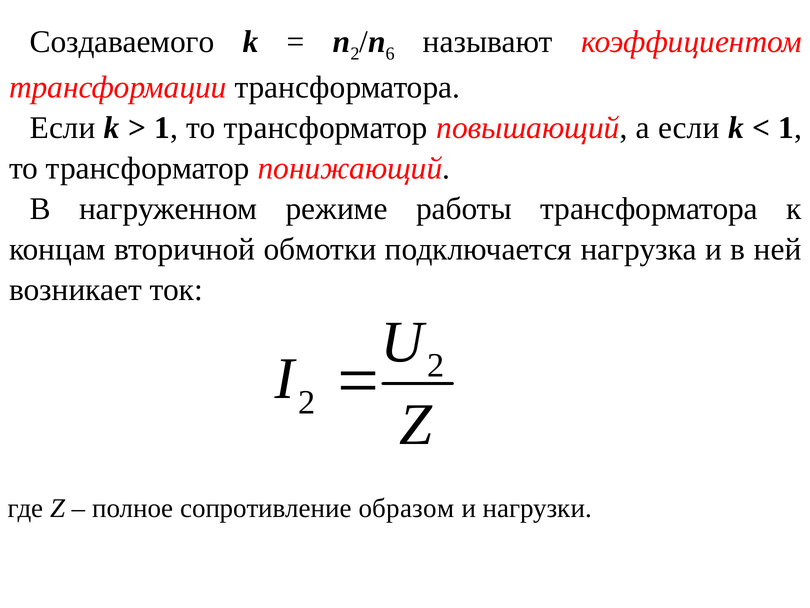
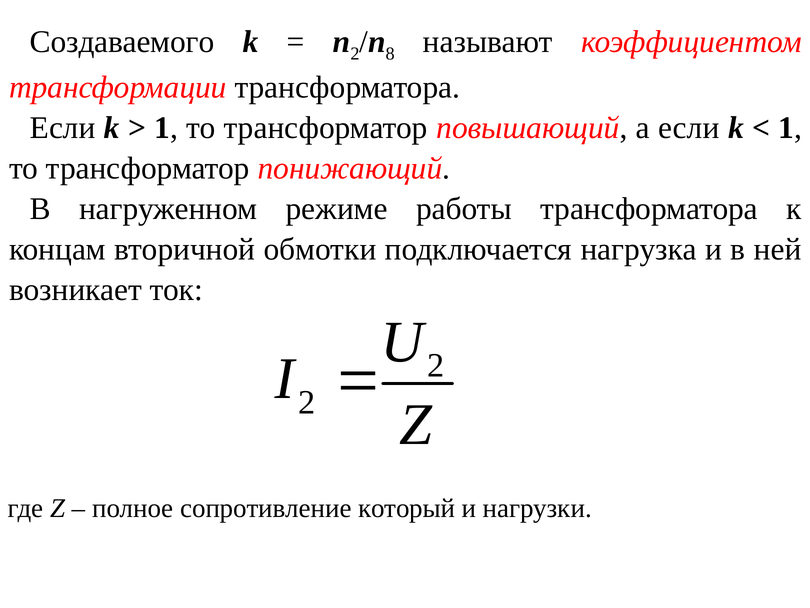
6: 6 -> 8 (390, 54)
образом: образом -> который (407, 508)
